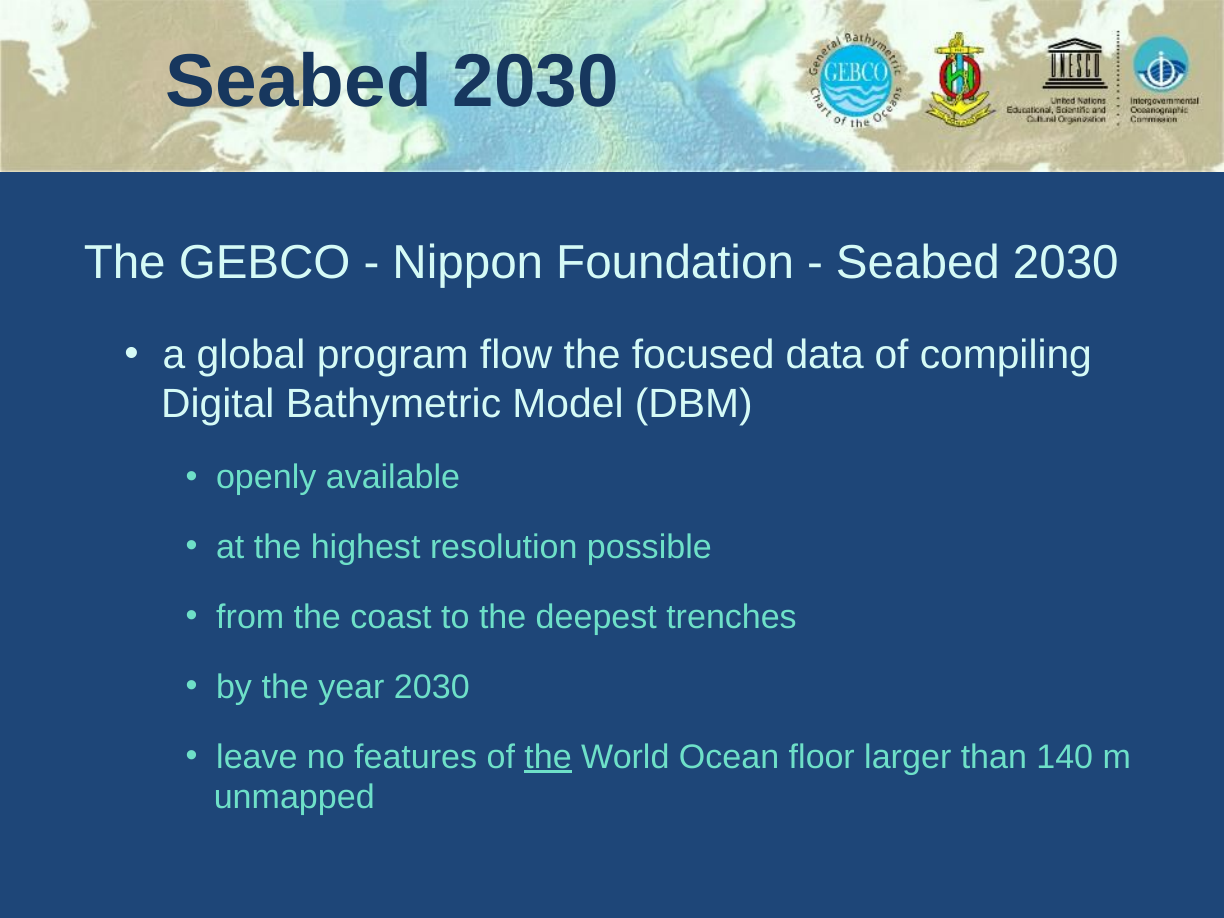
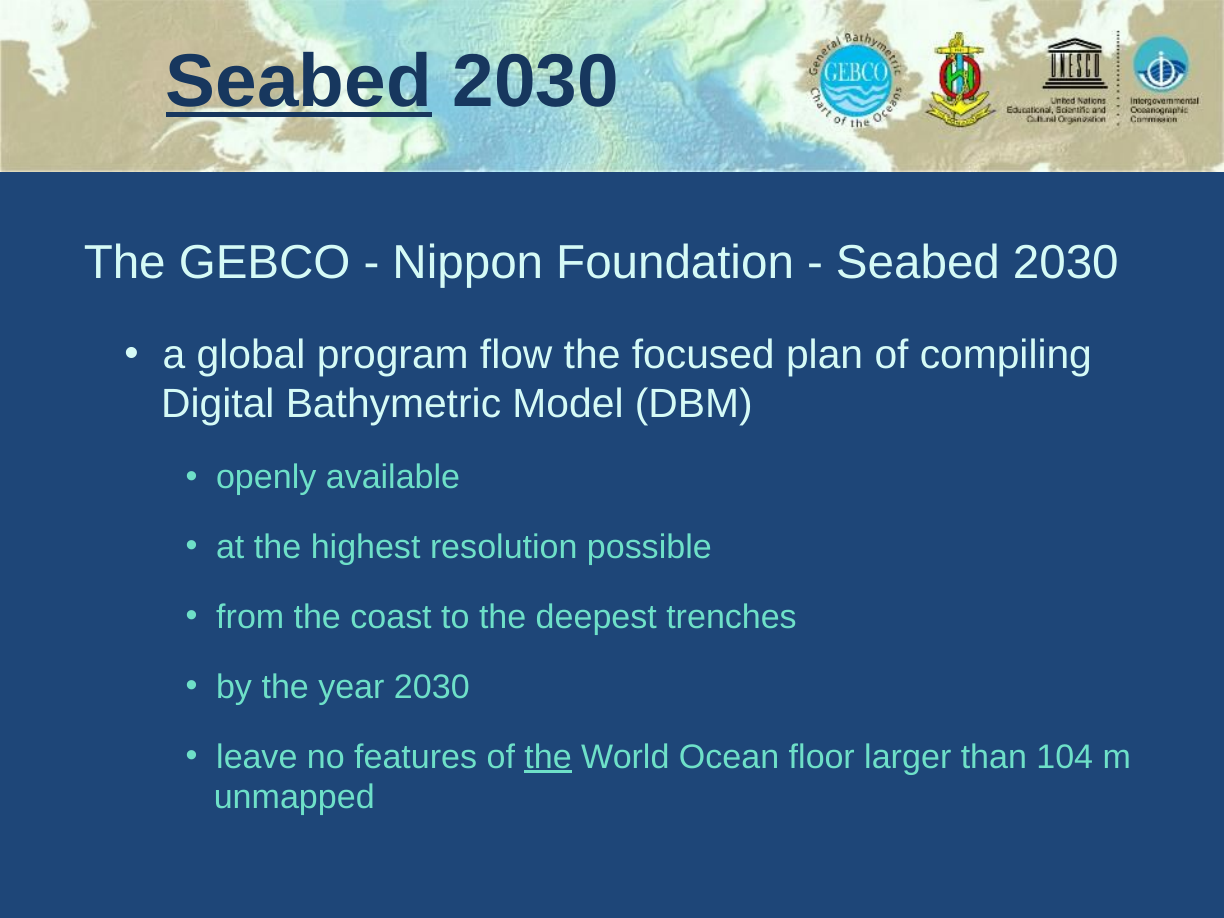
Seabed underline: none -> present (299, 82)
data: data -> plan (825, 355)
140: 140 -> 104 (1065, 757)
